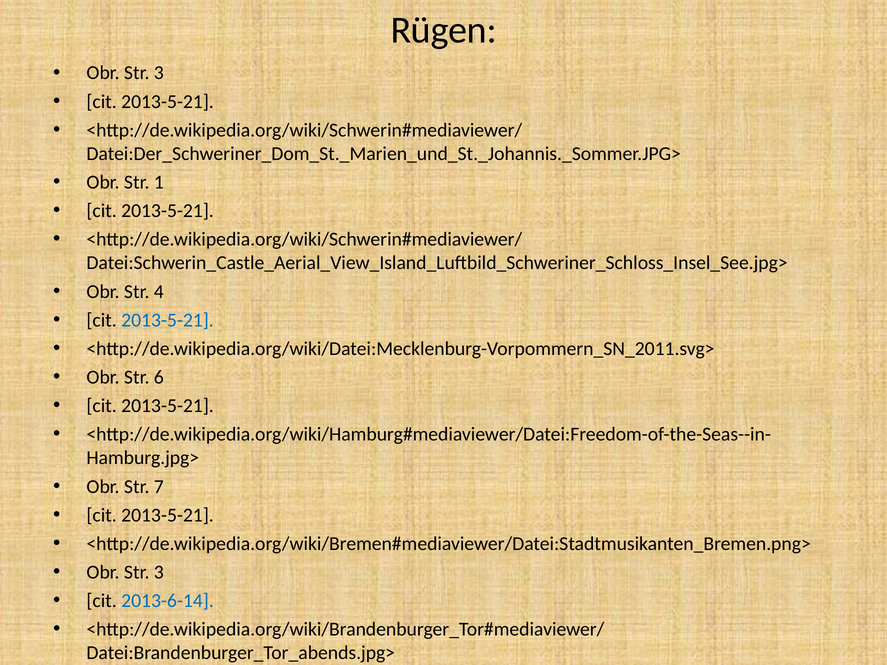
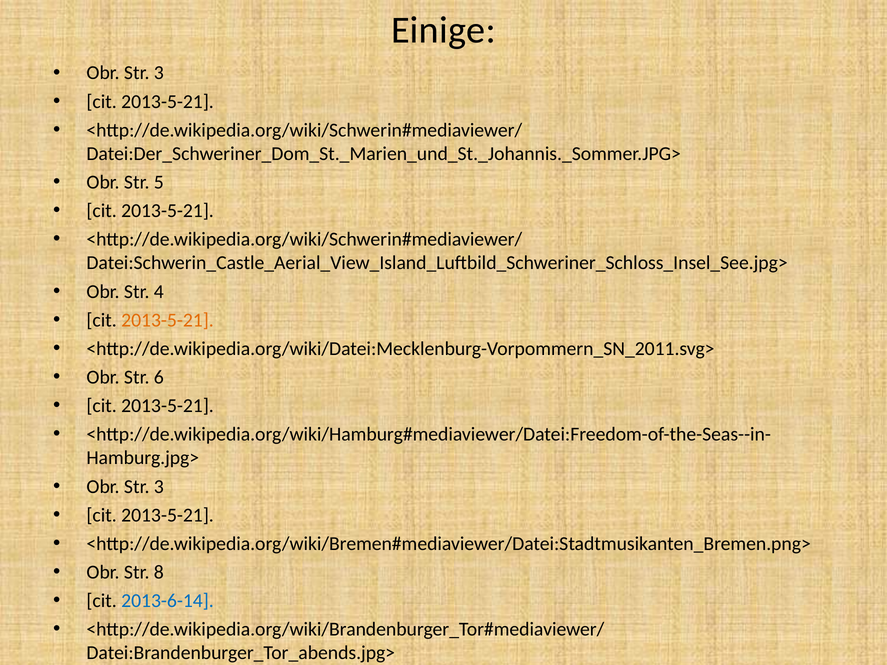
Rügen: Rügen -> Einige (443, 30)
1: 1 -> 5 (159, 182)
2013-5-21 colour: blue -> orange (167, 320)
7: 7 -> 3 (159, 487)
3: 3 -> 8 (159, 572)
